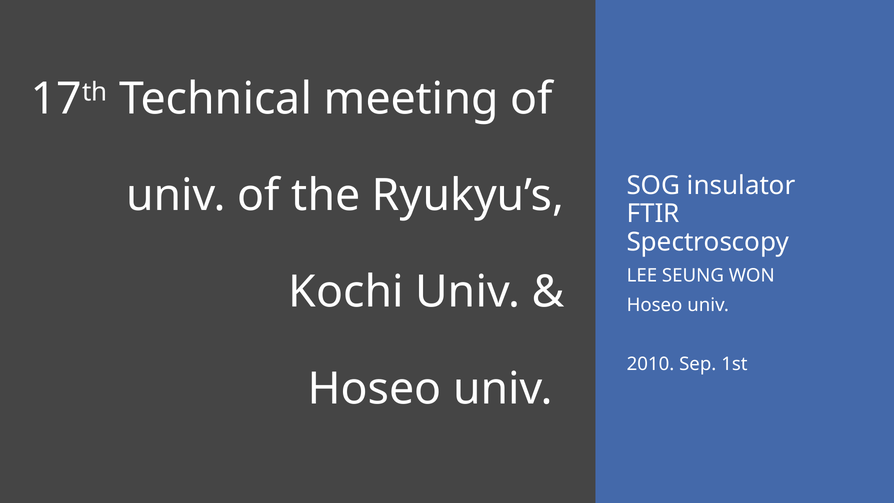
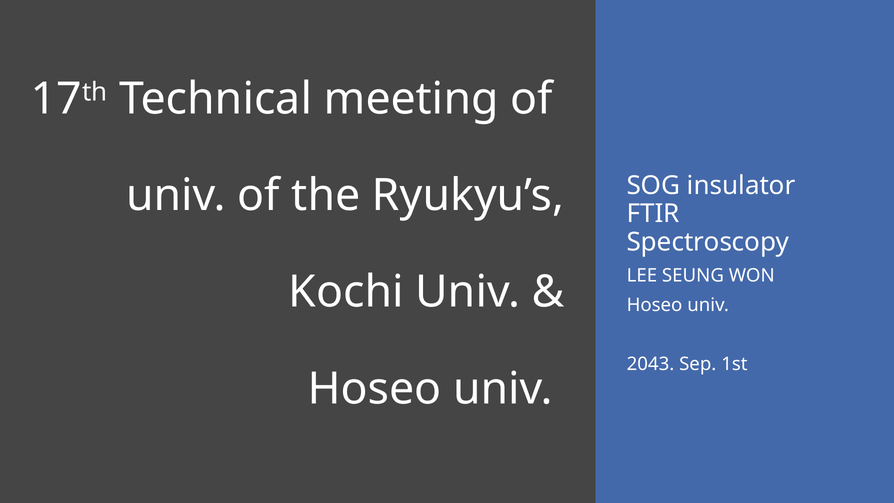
2010: 2010 -> 2043 (650, 364)
